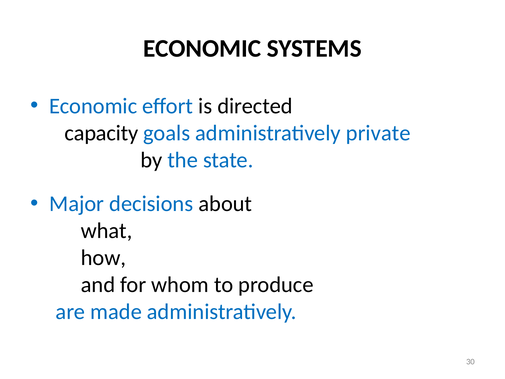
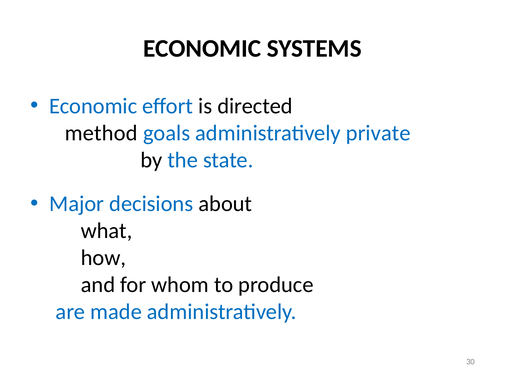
capacity: capacity -> method (101, 133)
